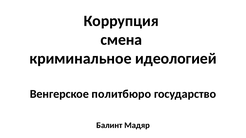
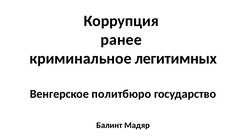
смена: смена -> рaнее (121, 40)
идеологией: идеологией -> легитимных (176, 59)
